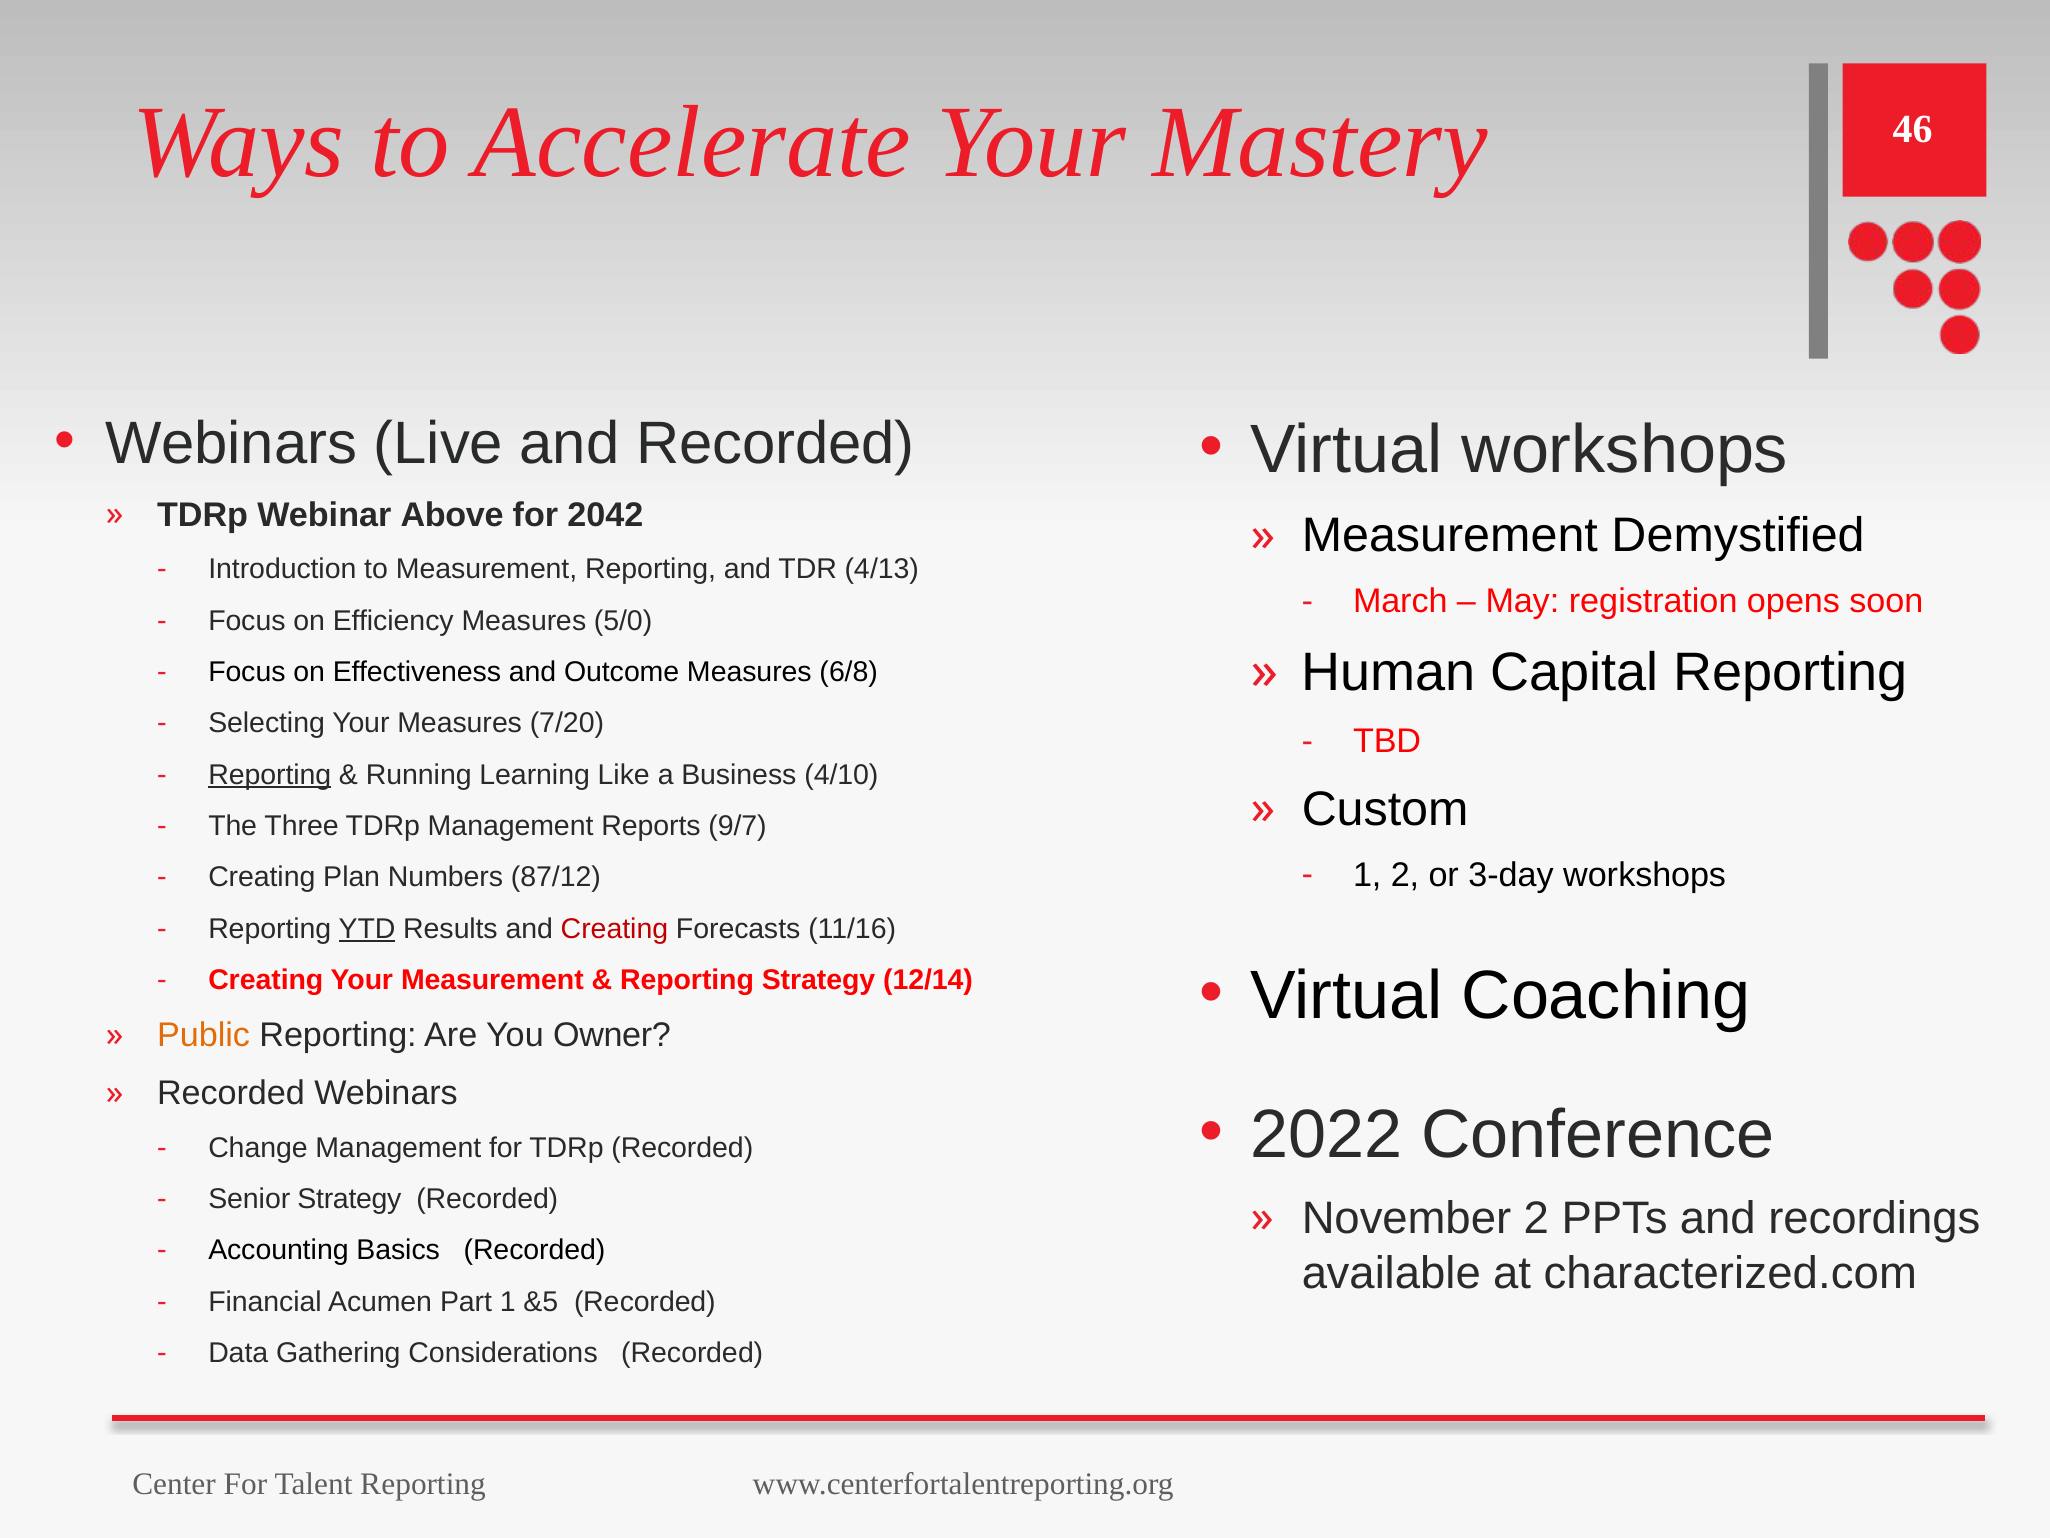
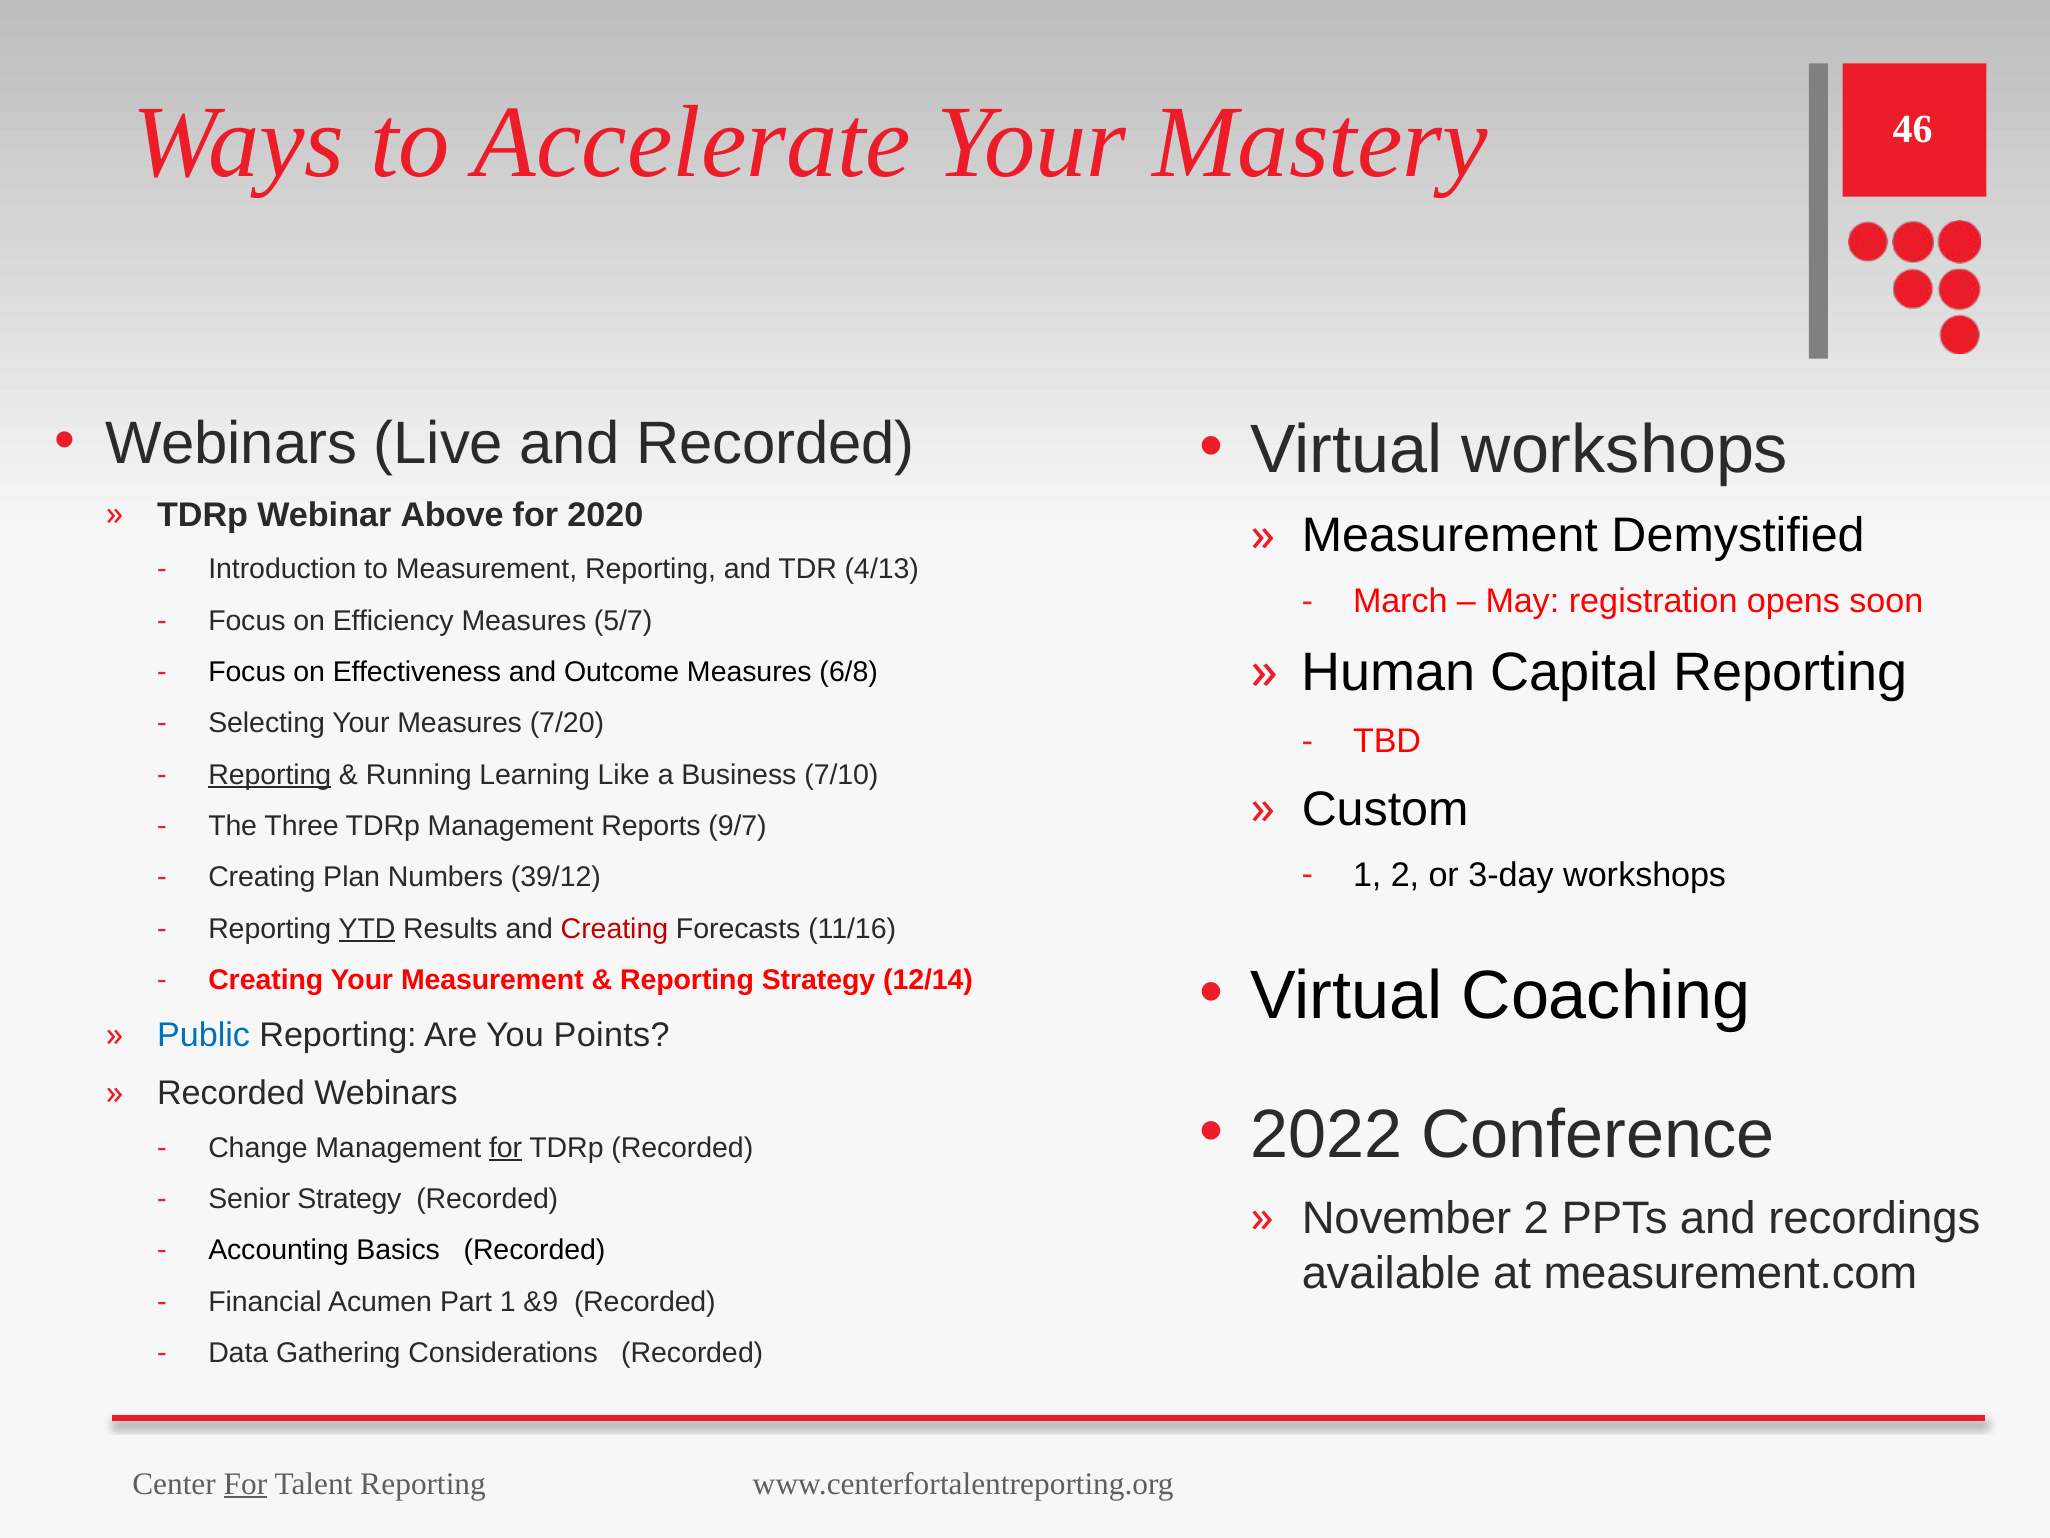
2042: 2042 -> 2020 (605, 515)
5/0: 5/0 -> 5/7 (623, 621)
4/10: 4/10 -> 7/10 (841, 775)
87/12: 87/12 -> 39/12 (556, 877)
Public colour: orange -> blue (204, 1035)
Owner: Owner -> Points (612, 1035)
for underline: none -> present (506, 1147)
characterized.com: characterized.com -> measurement.com (1730, 1273)
&5: &5 -> &9 (541, 1301)
For underline: none -> present (245, 1483)
